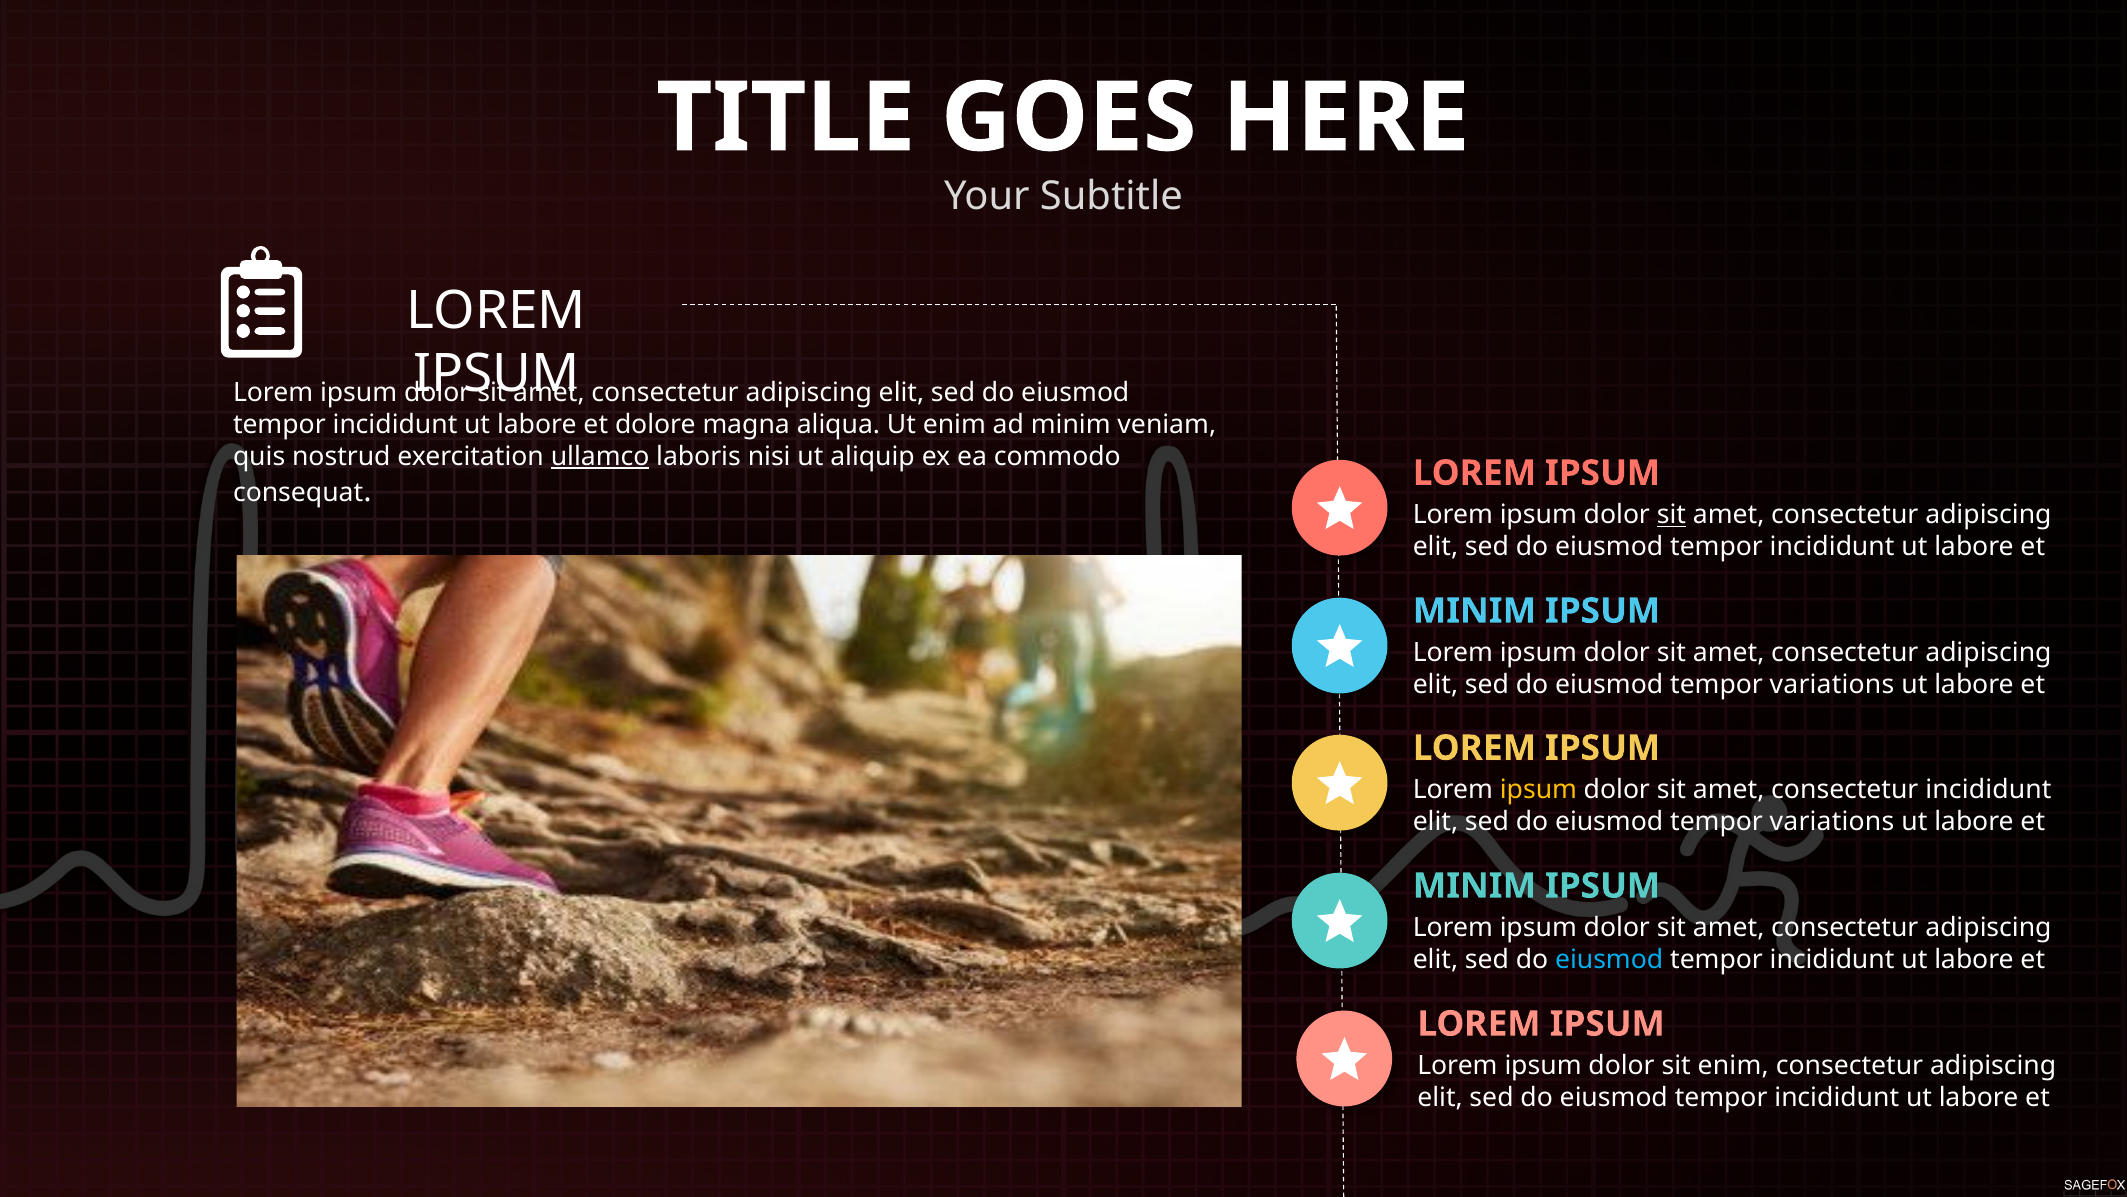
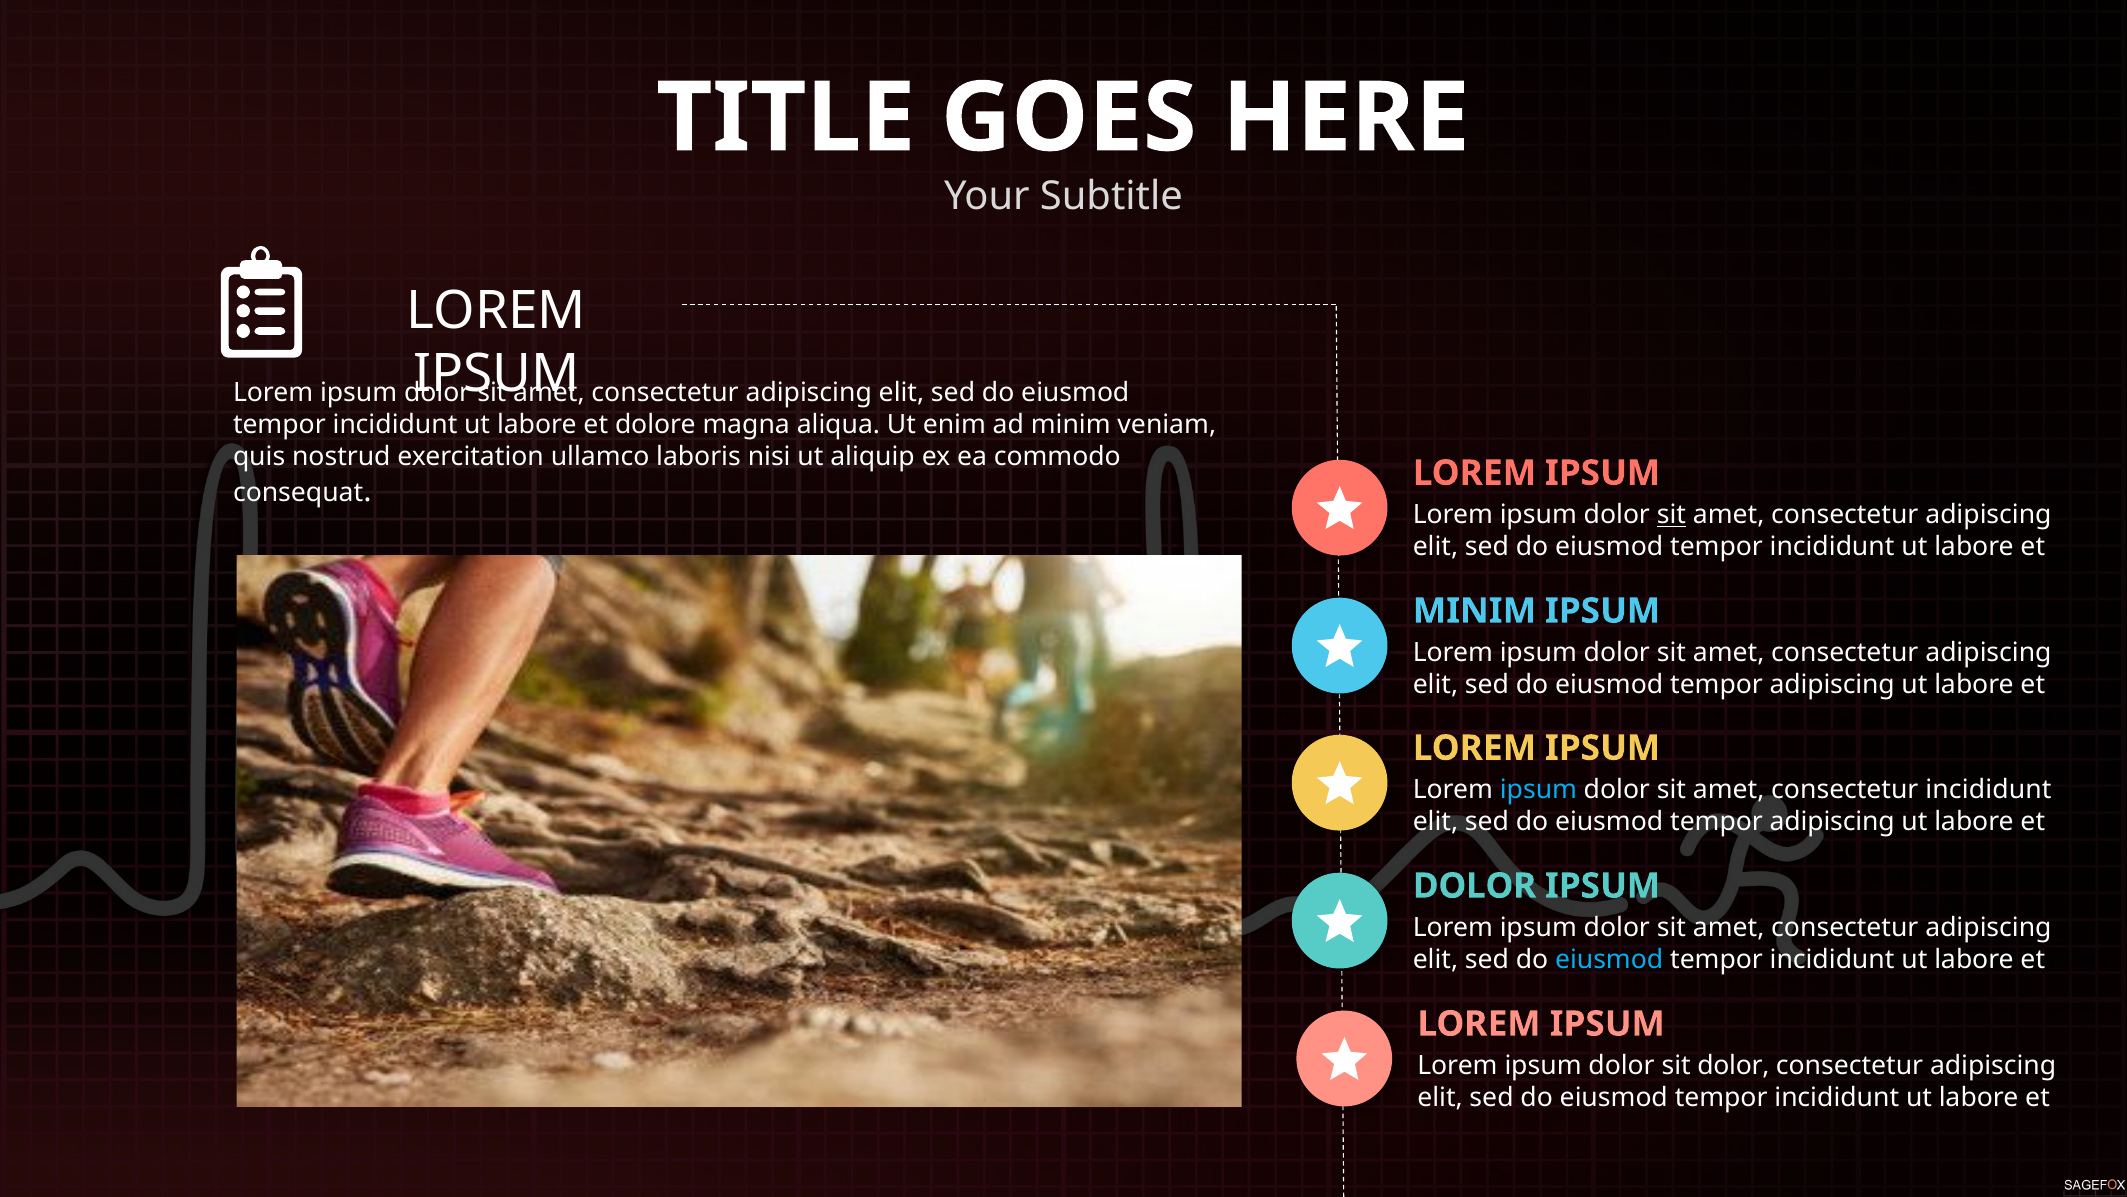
ullamco underline: present -> none (600, 456)
variations: variations -> adipiscing (1832, 685)
ipsum colour: yellow -> light blue (1538, 790)
variations: variations -> adipiscing (1832, 822)
MINIM: MINIM -> DOLOR (1475, 886)
sit enim: enim -> dolor (1733, 1065)
